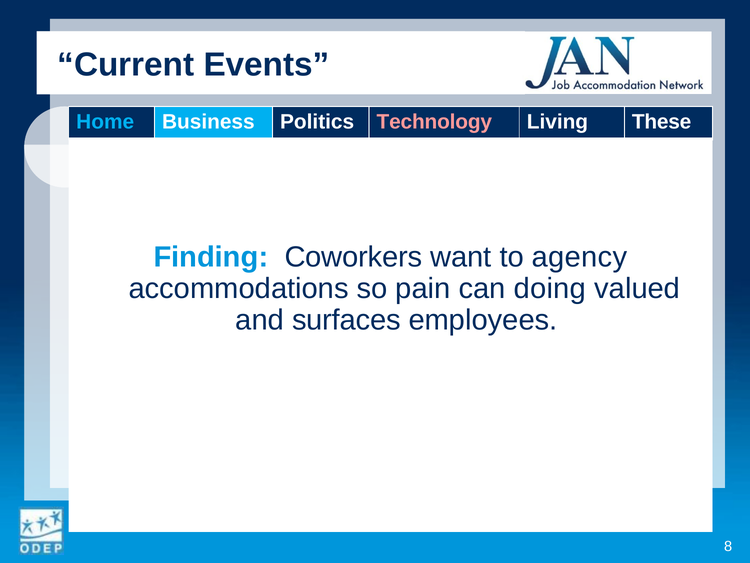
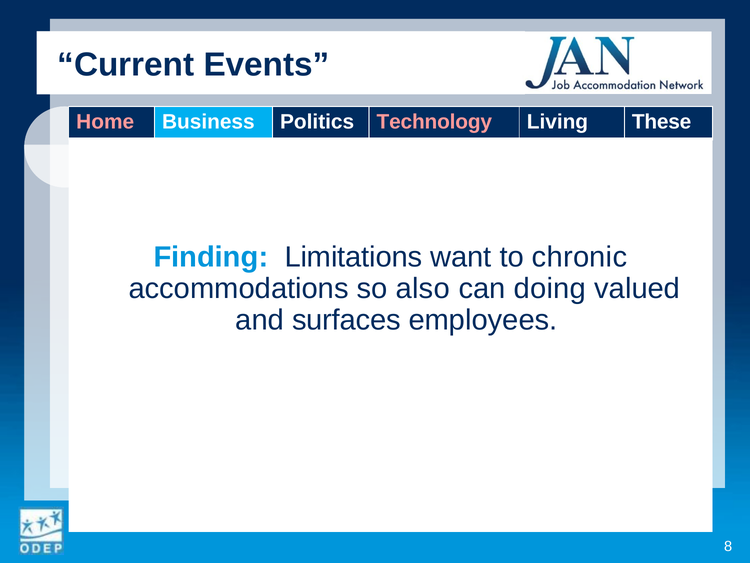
Home colour: light blue -> pink (105, 122)
Coworkers: Coworkers -> Limitations (353, 257)
agency: agency -> chronic (580, 257)
pain: pain -> also (423, 288)
